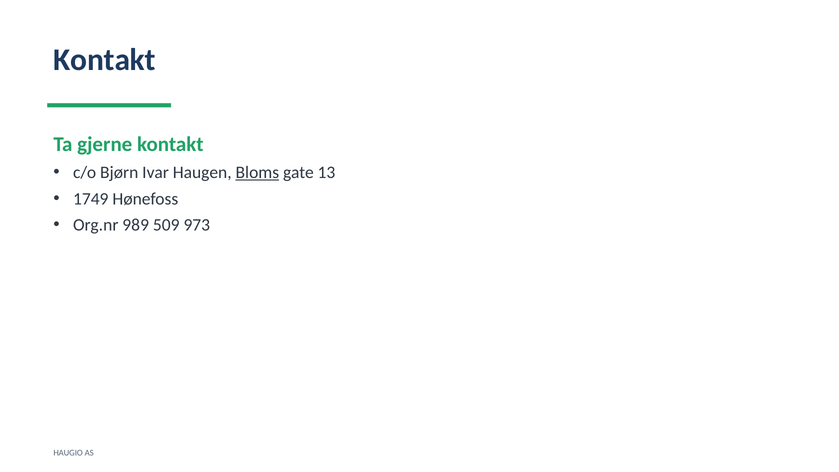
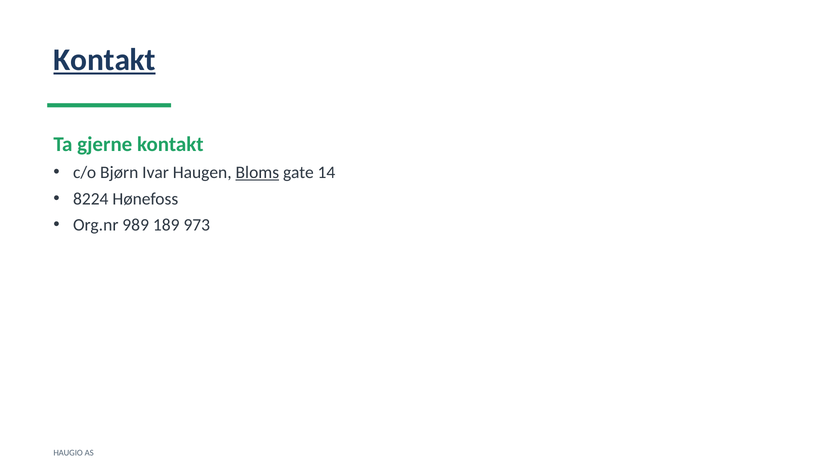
Kontakt underline: none -> present (105, 60)
13: 13 -> 14 (326, 173)
1749: 1749 -> 8224 (91, 199)
509: 509 -> 189 (166, 225)
